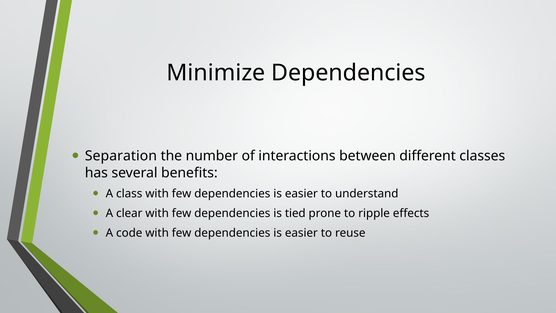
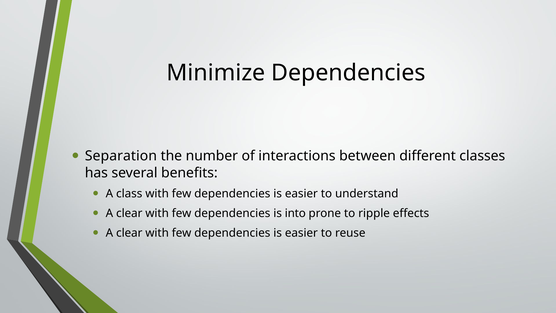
tied: tied -> into (295, 213)
code: code -> clear (129, 233)
